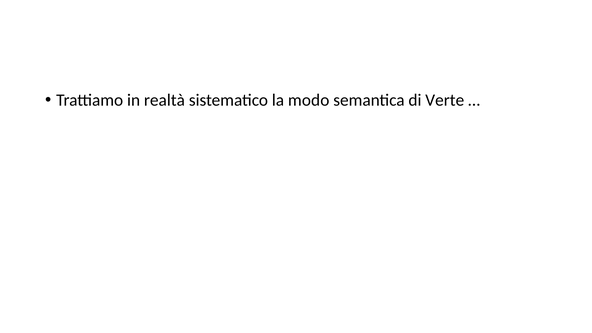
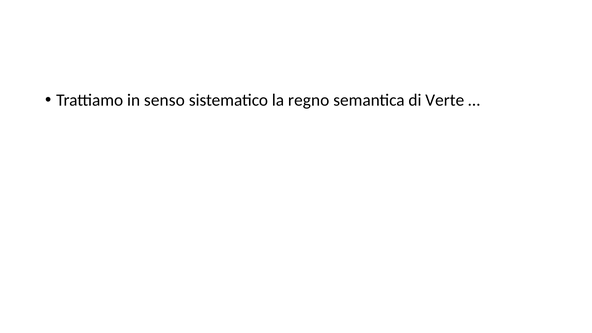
realtà: realtà -> senso (164, 100)
modo: modo -> regno (309, 100)
